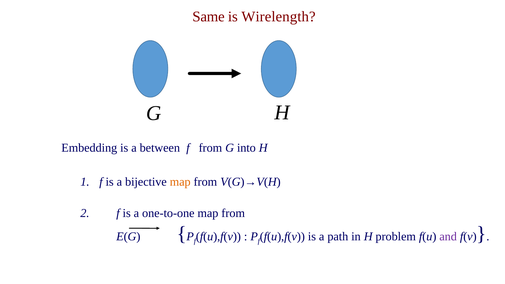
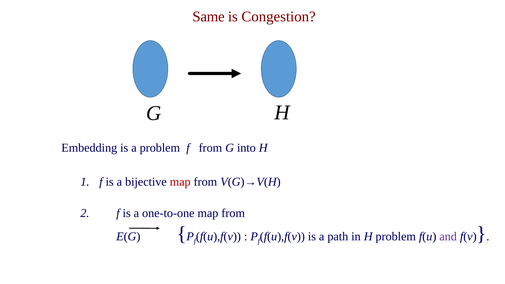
Wirelength: Wirelength -> Congestion (279, 17)
a between: between -> problem (160, 148)
map colour: orange -> red (180, 182)
